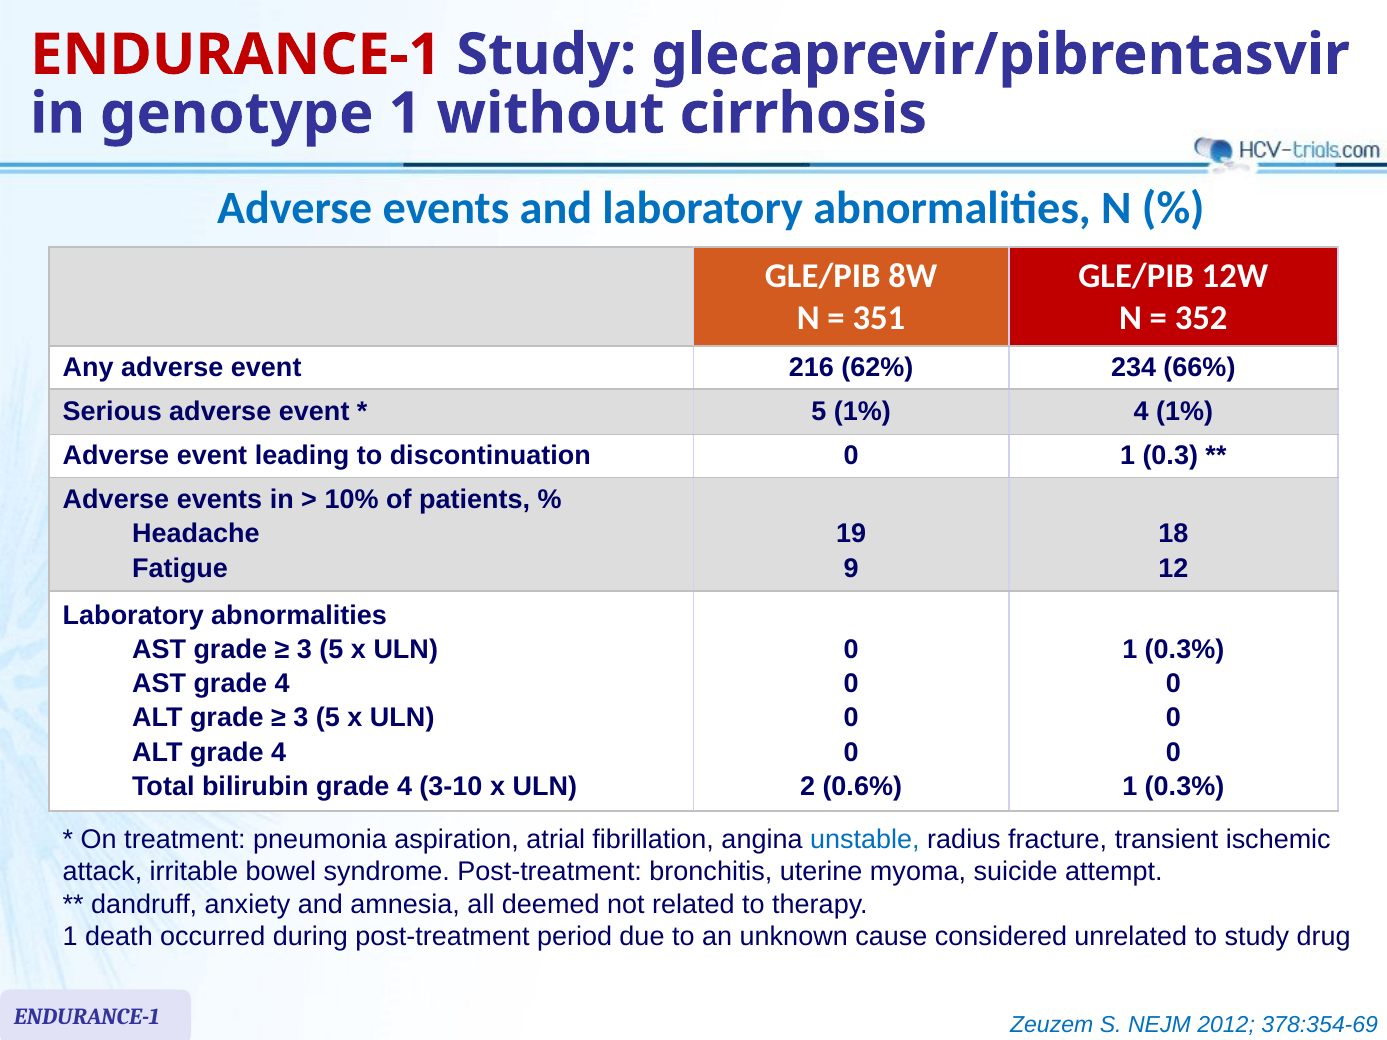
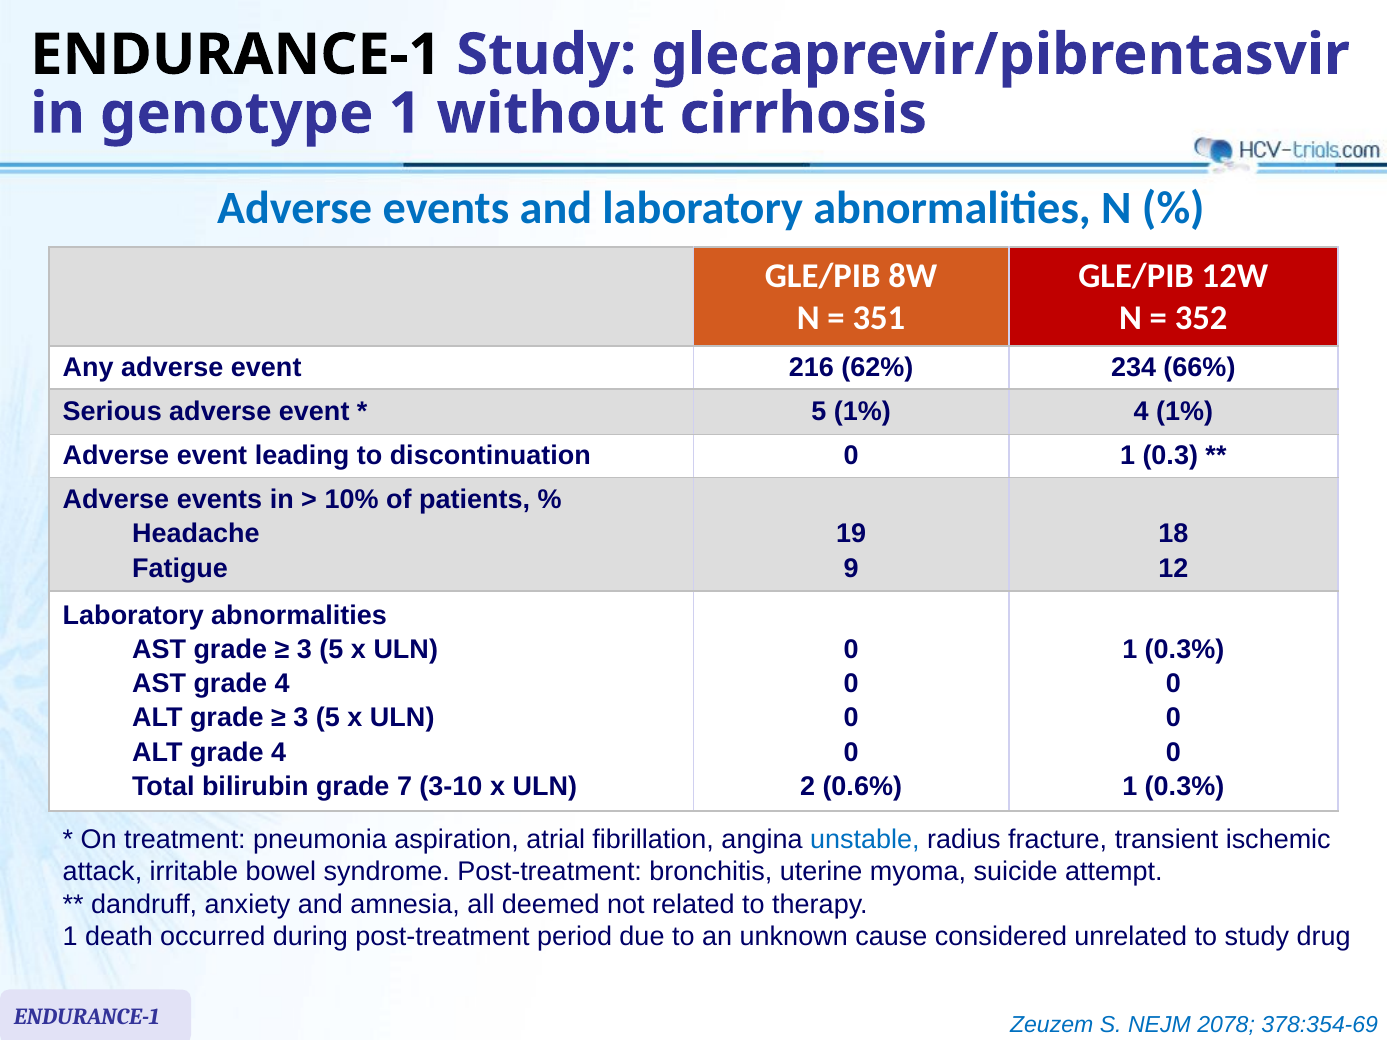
ENDURANCE-1 colour: red -> black (236, 55)
bilirubin grade 4: 4 -> 7 (405, 787)
2012: 2012 -> 2078 (1226, 1025)
